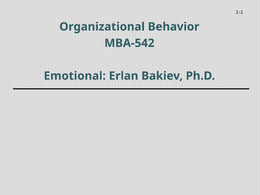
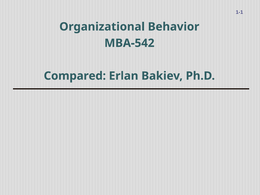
Emotional: Emotional -> Compared (75, 76)
